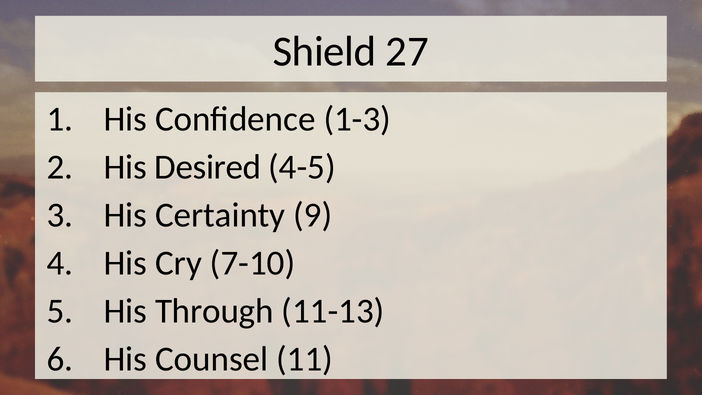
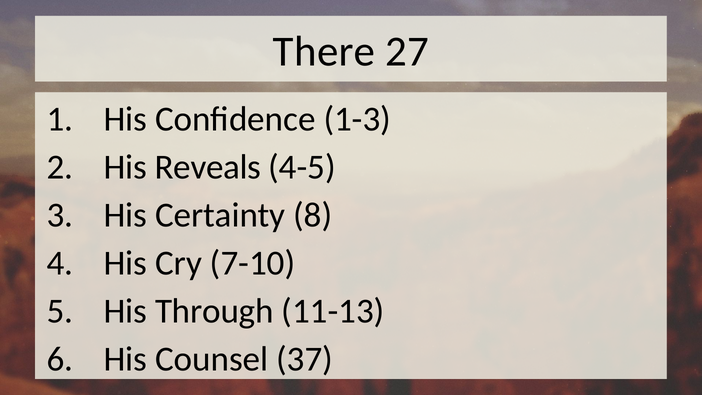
Shield: Shield -> There (324, 52)
Desired: Desired -> Reveals (208, 167)
9: 9 -> 8 (313, 215)
11: 11 -> 37 (305, 359)
